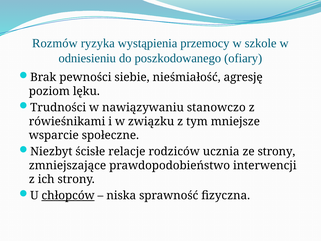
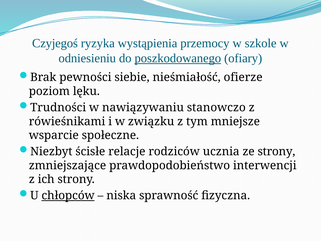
Rozmów: Rozmów -> Czyjegoś (55, 43)
poszkodowanego underline: none -> present (178, 58)
agresję: agresję -> ofierze (243, 77)
